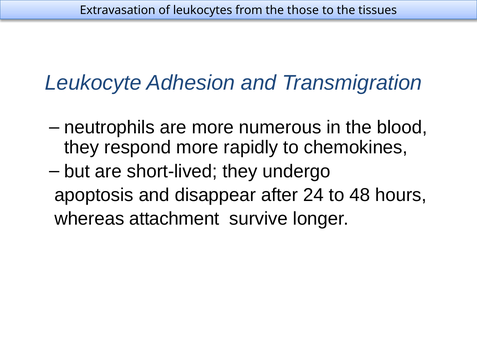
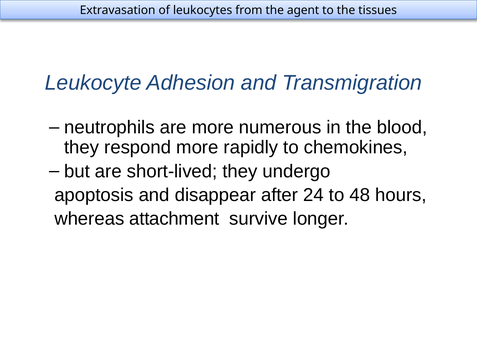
those: those -> agent (303, 10)
